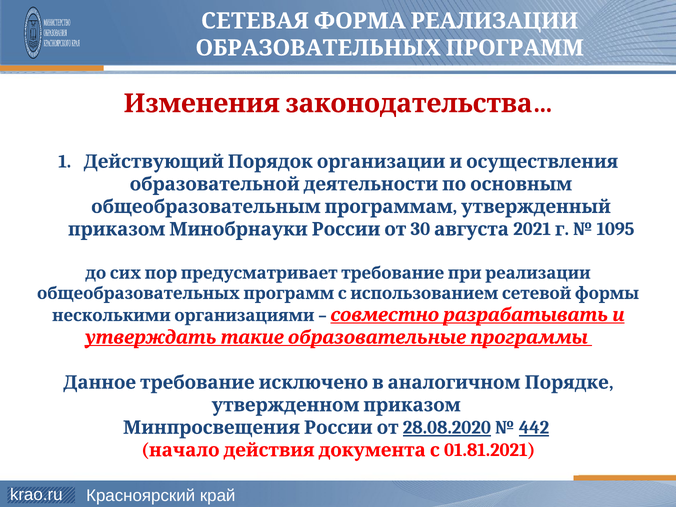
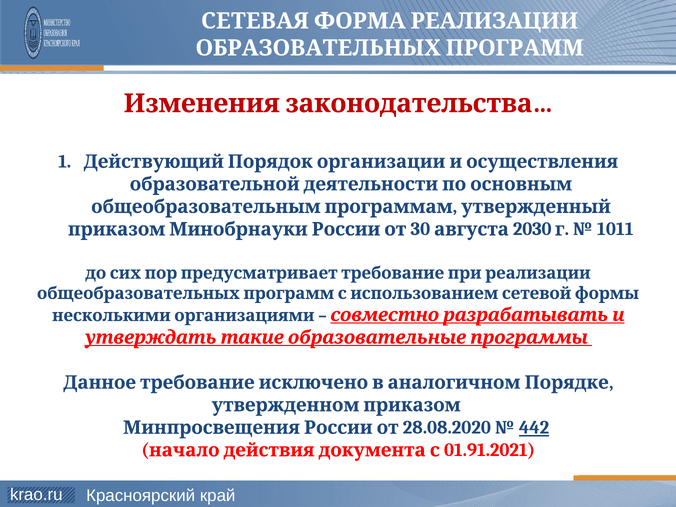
2021: 2021 -> 2030 (532, 229)
1095: 1095 -> 1011 (615, 229)
28.08.2020 underline: present -> none (447, 428)
01.81.2021: 01.81.2021 -> 01.91.2021 (490, 450)
